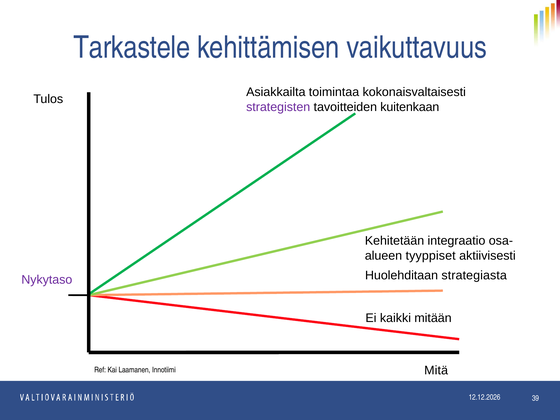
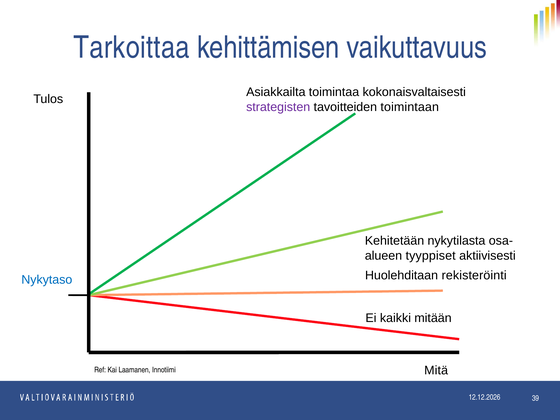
Tarkastele: Tarkastele -> Tarkoittaa (132, 47)
kuitenkaan: kuitenkaan -> toimintaan (410, 107)
integraatio: integraatio -> nykytilasta (456, 241)
strategiasta: strategiasta -> rekisteröinti (474, 275)
Nykytaso colour: purple -> blue (47, 280)
